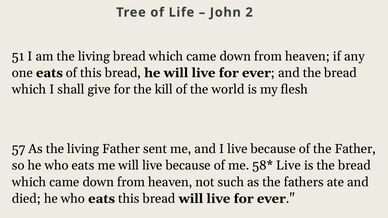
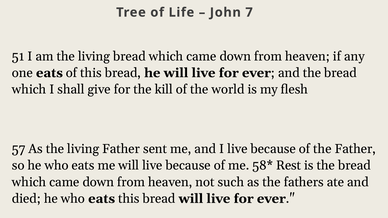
2: 2 -> 7 (249, 12)
Live: Live -> Rest (289, 166)
